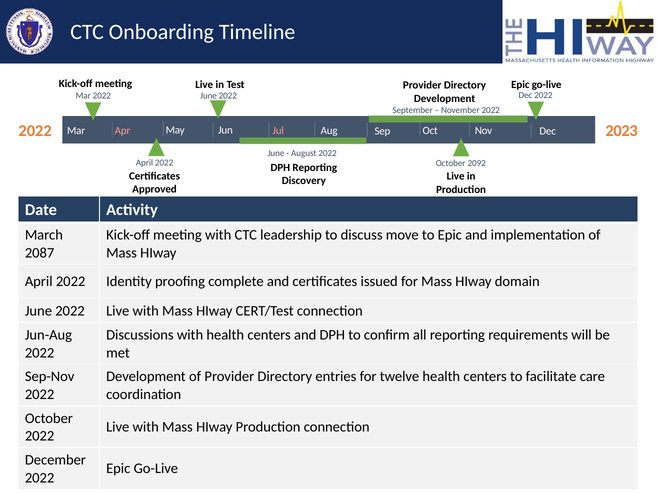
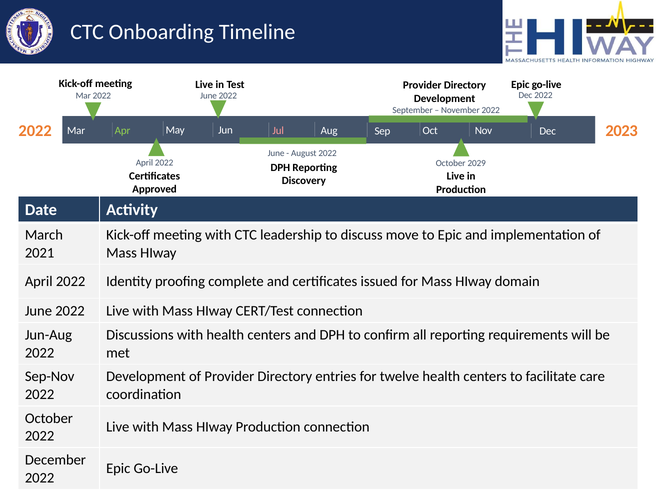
Apr colour: pink -> light green (123, 131)
2092: 2092 -> 2029 (477, 163)
2087: 2087 -> 2021 (40, 253)
